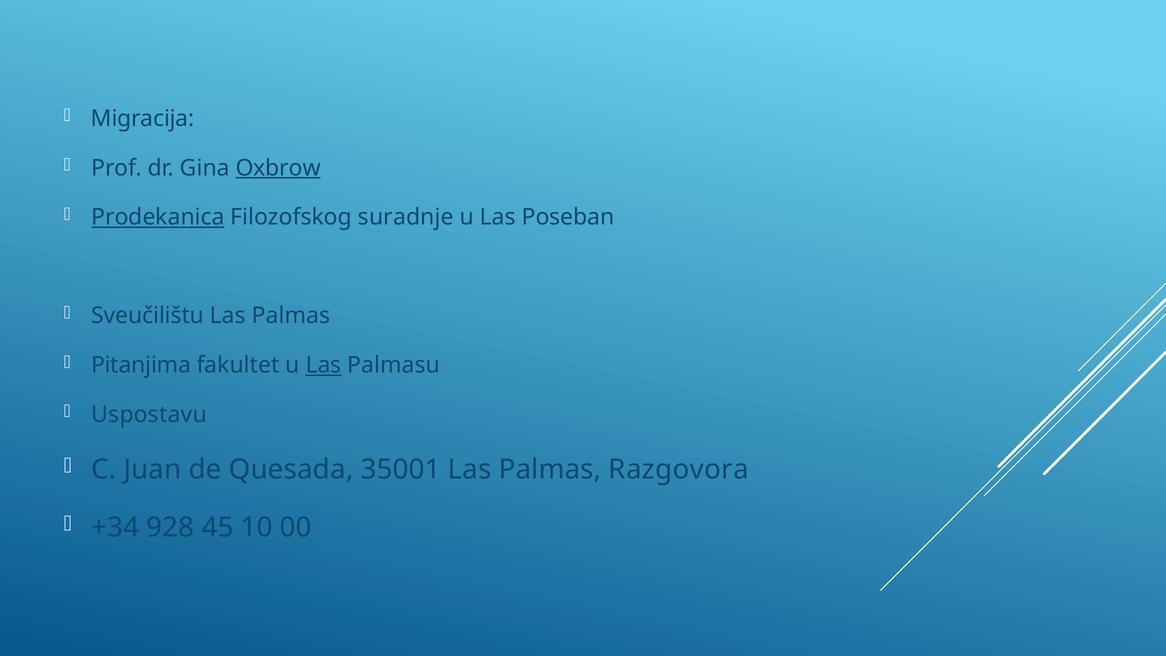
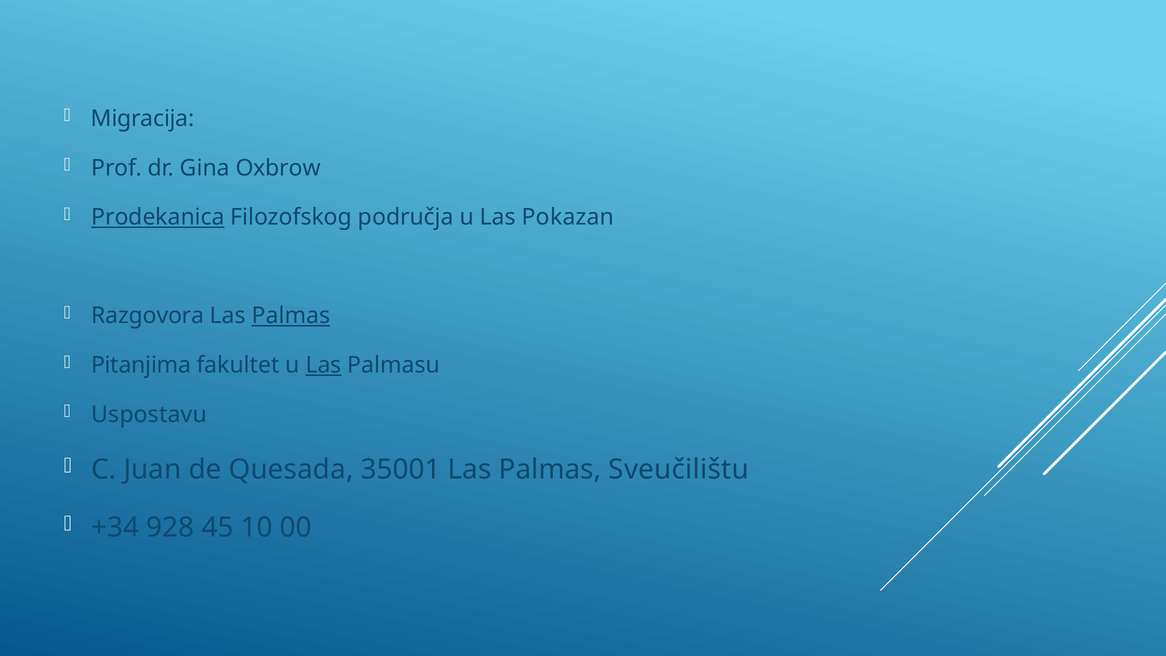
Oxbrow underline: present -> none (278, 168)
suradnje: suradnje -> područja (406, 217)
Poseban: Poseban -> Pokazan (568, 217)
Sveučilištu: Sveučilištu -> Razgovora (148, 316)
Palmas underline: none -> present (291, 316)
Razgovora: Razgovora -> Sveučilištu (679, 470)
